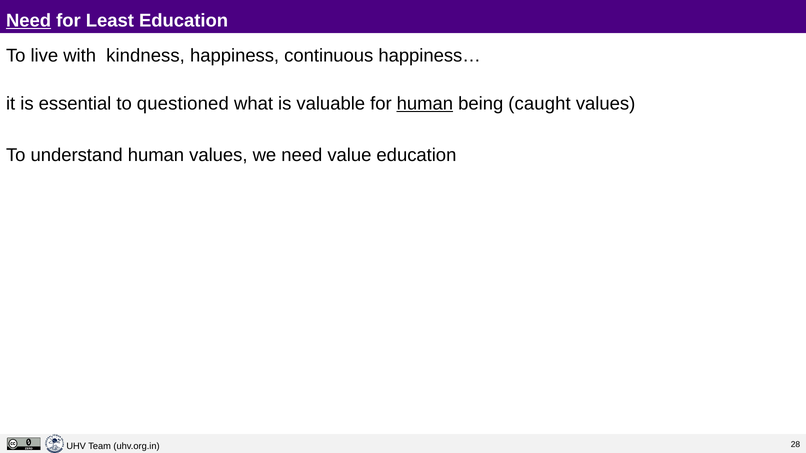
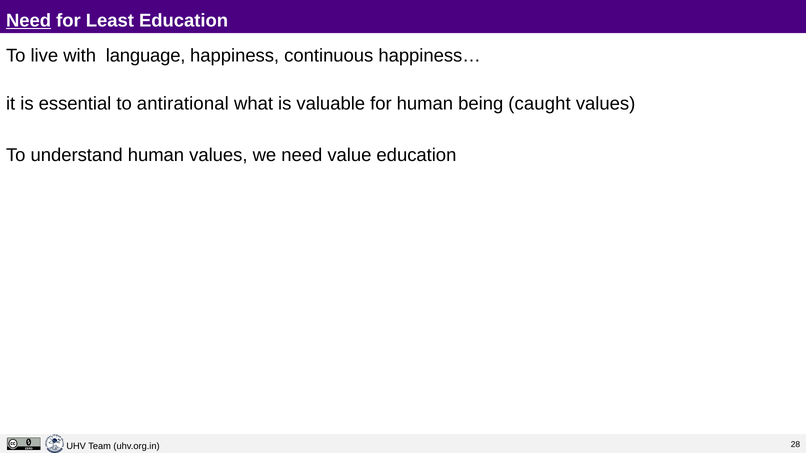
kindness: kindness -> language (146, 56)
questioned: questioned -> antirational (183, 104)
human underline: present -> none (425, 104)
